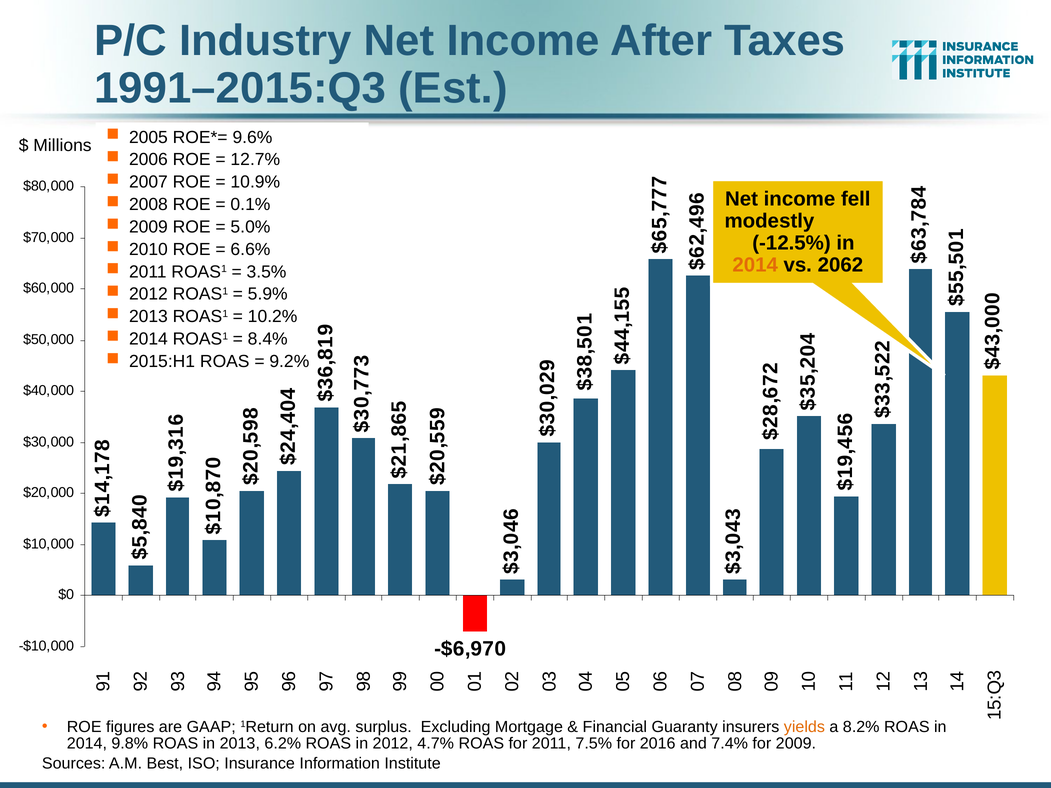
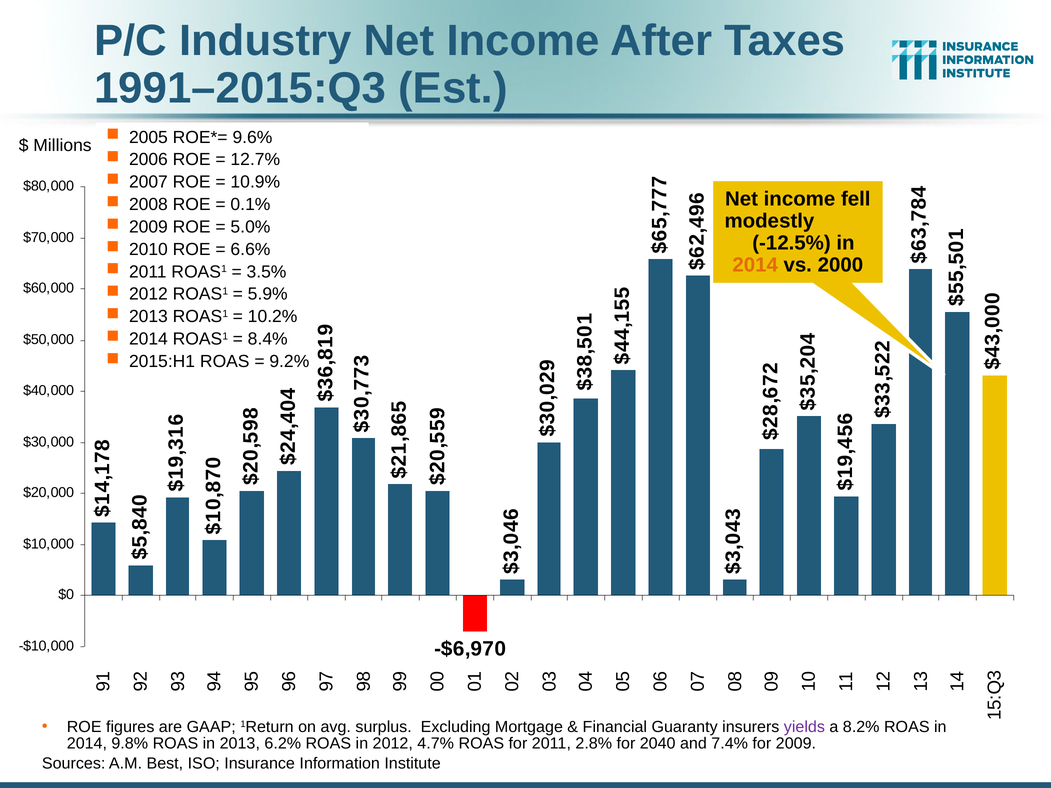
2062: 2062 -> 2000 (840, 265)
yields colour: orange -> purple (804, 727)
7.5%: 7.5% -> 2.8% (594, 743)
2016: 2016 -> 2040 (658, 743)
